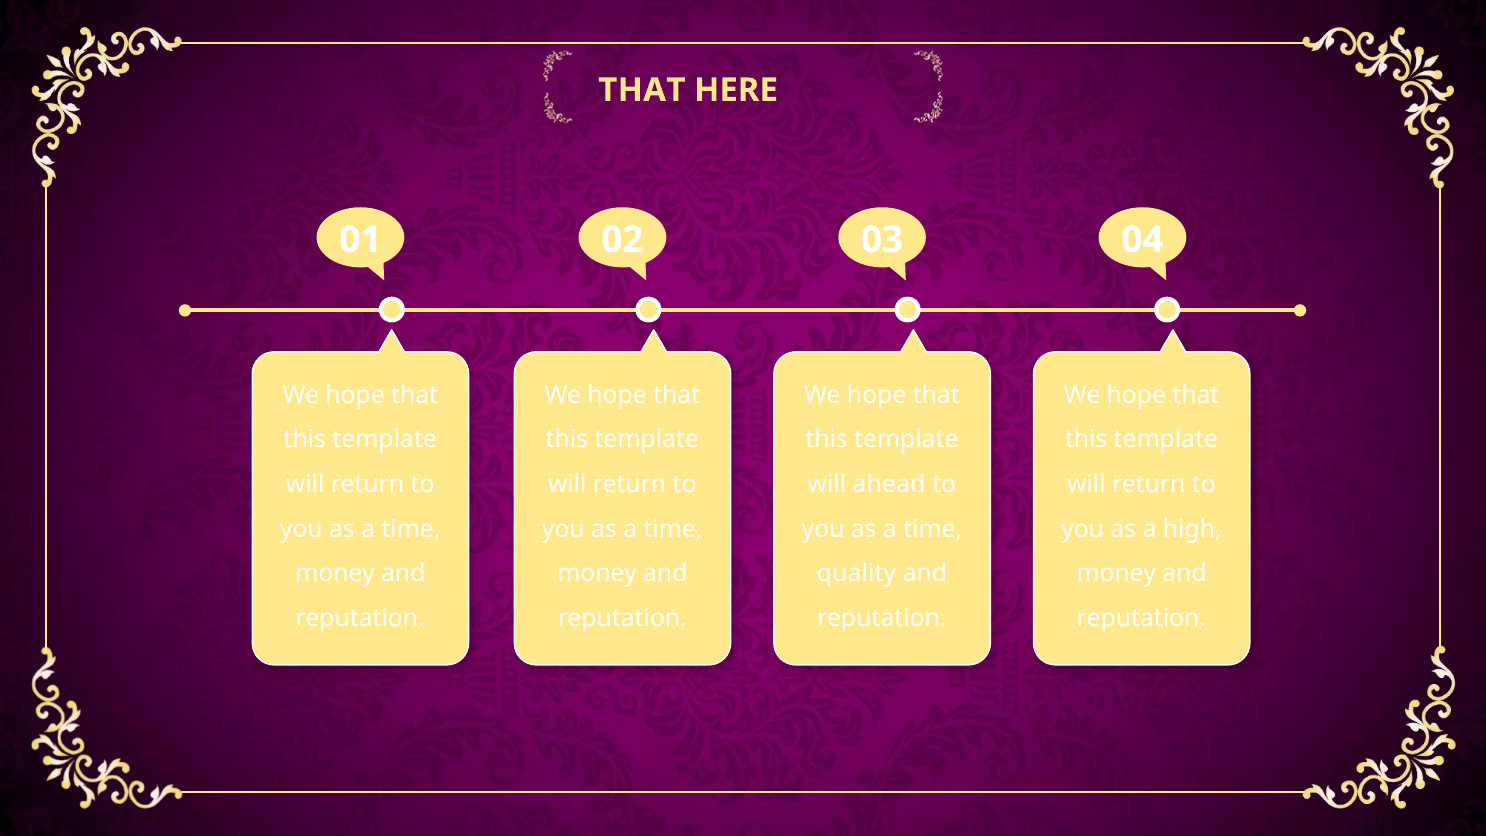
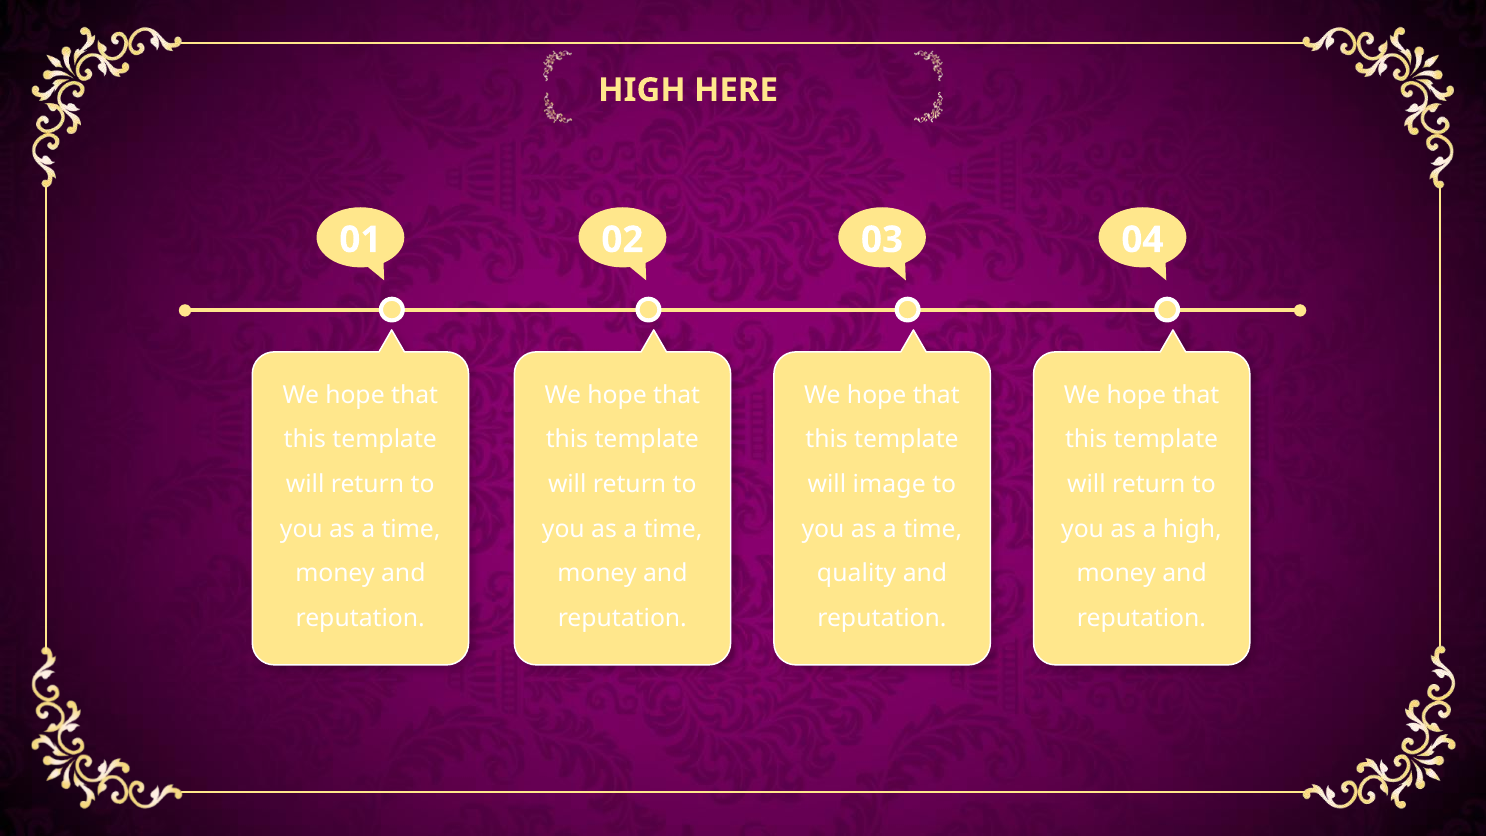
THAT: THAT -> HIGH (642, 90)
ahead: ahead -> image (889, 484)
